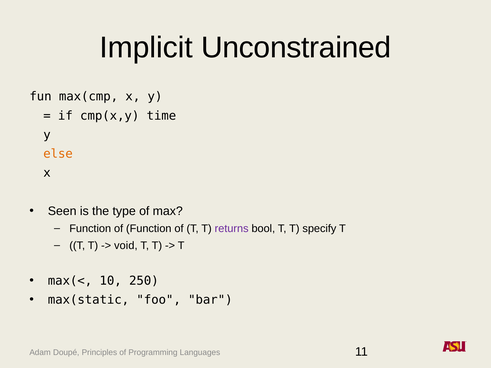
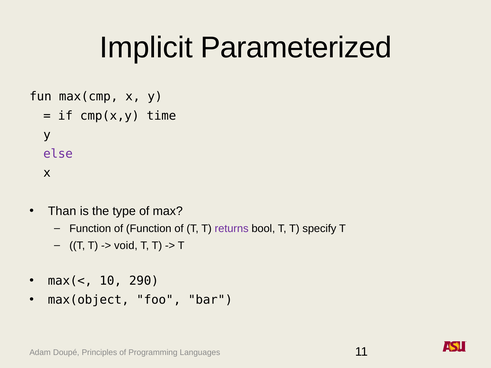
Unconstrained: Unconstrained -> Parameterized (296, 48)
else colour: orange -> purple (58, 154)
Seen: Seen -> Than (62, 211)
250: 250 -> 290 (144, 281)
max(static: max(static -> max(object (89, 300)
